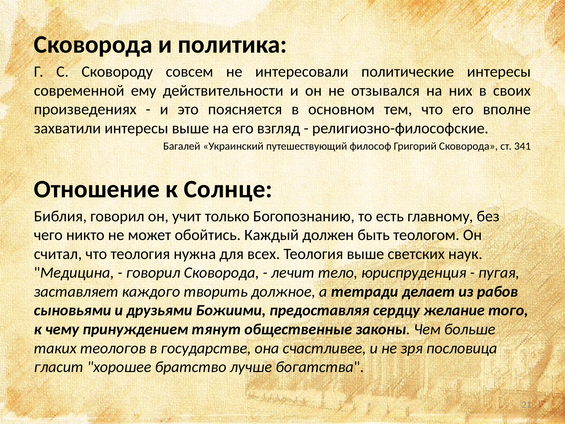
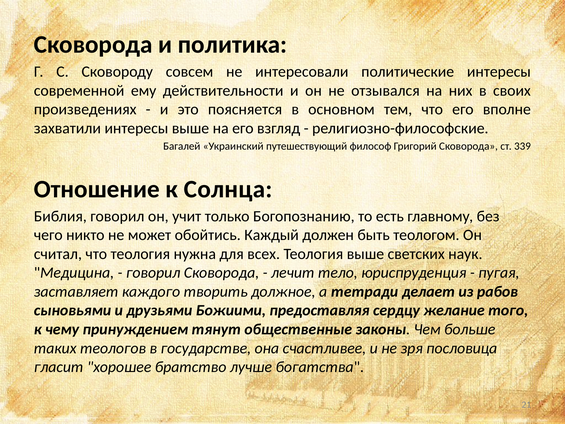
341: 341 -> 339 (522, 146)
Солнце: Солнце -> Солнца (228, 189)
